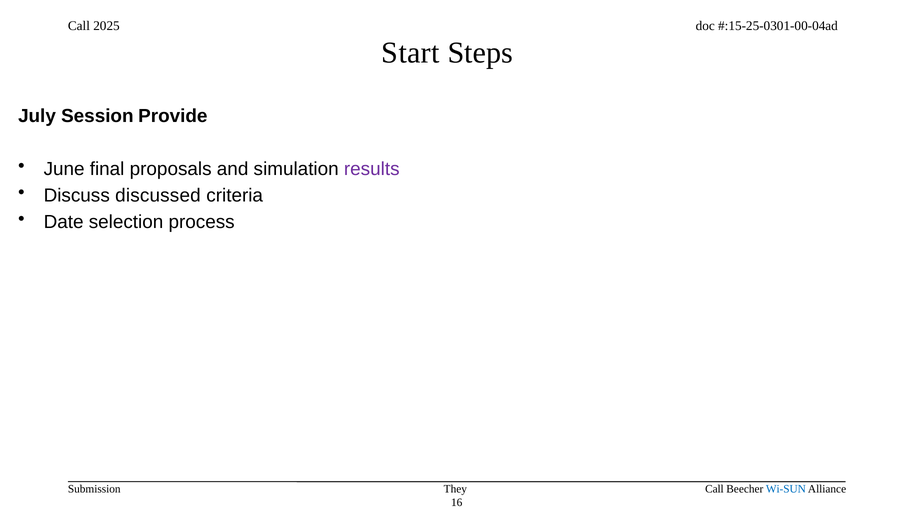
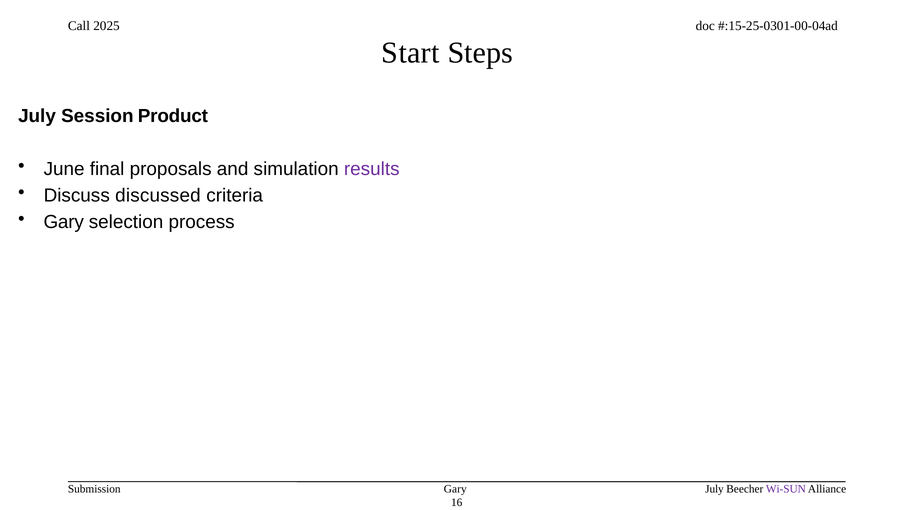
Provide: Provide -> Product (173, 116)
Date: Date -> Gary (64, 222)
They: They -> Gary (455, 489)
Call: Call -> July (714, 489)
Wi-SUN colour: blue -> purple (786, 489)
